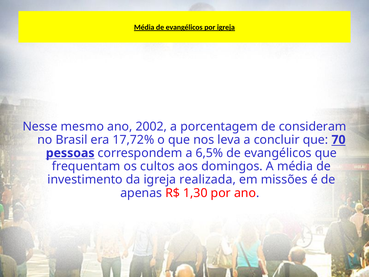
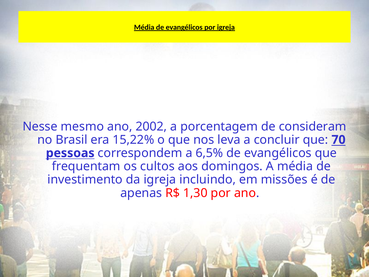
17,72%: 17,72% -> 15,22% (133, 140)
realizada: realizada -> incluindo (208, 179)
